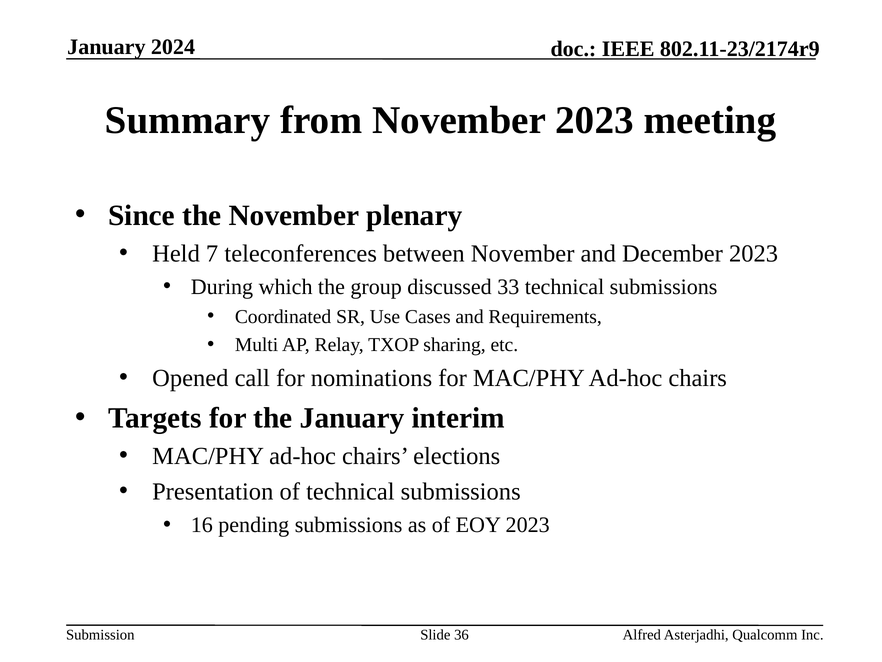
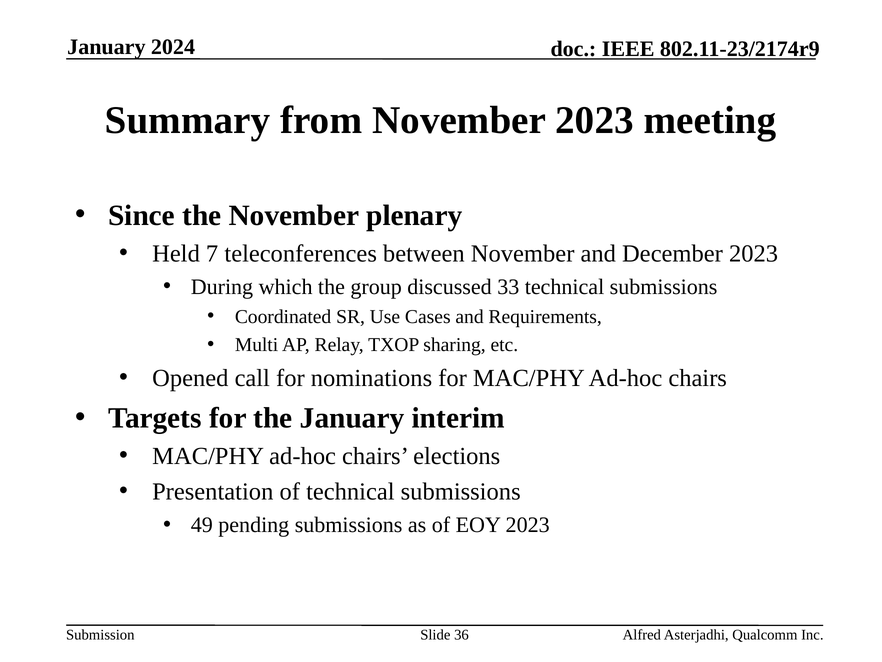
16: 16 -> 49 (202, 525)
